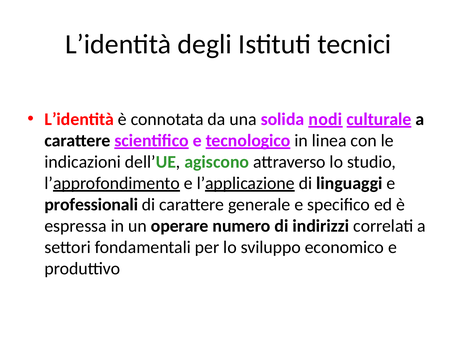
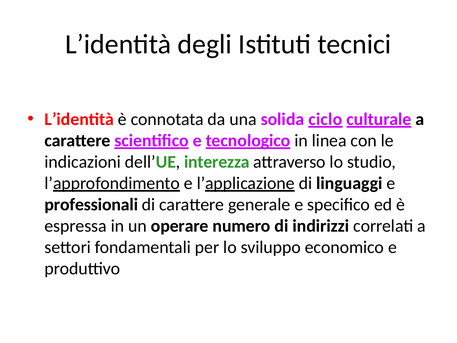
nodi: nodi -> ciclo (325, 119)
agiscono: agiscono -> interezza (217, 162)
